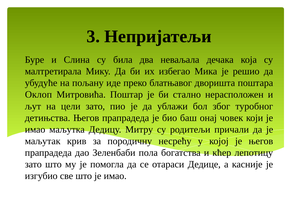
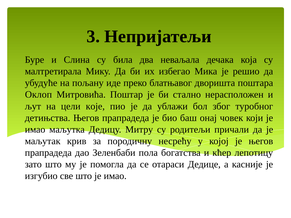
цели зато: зато -> које (95, 106)
